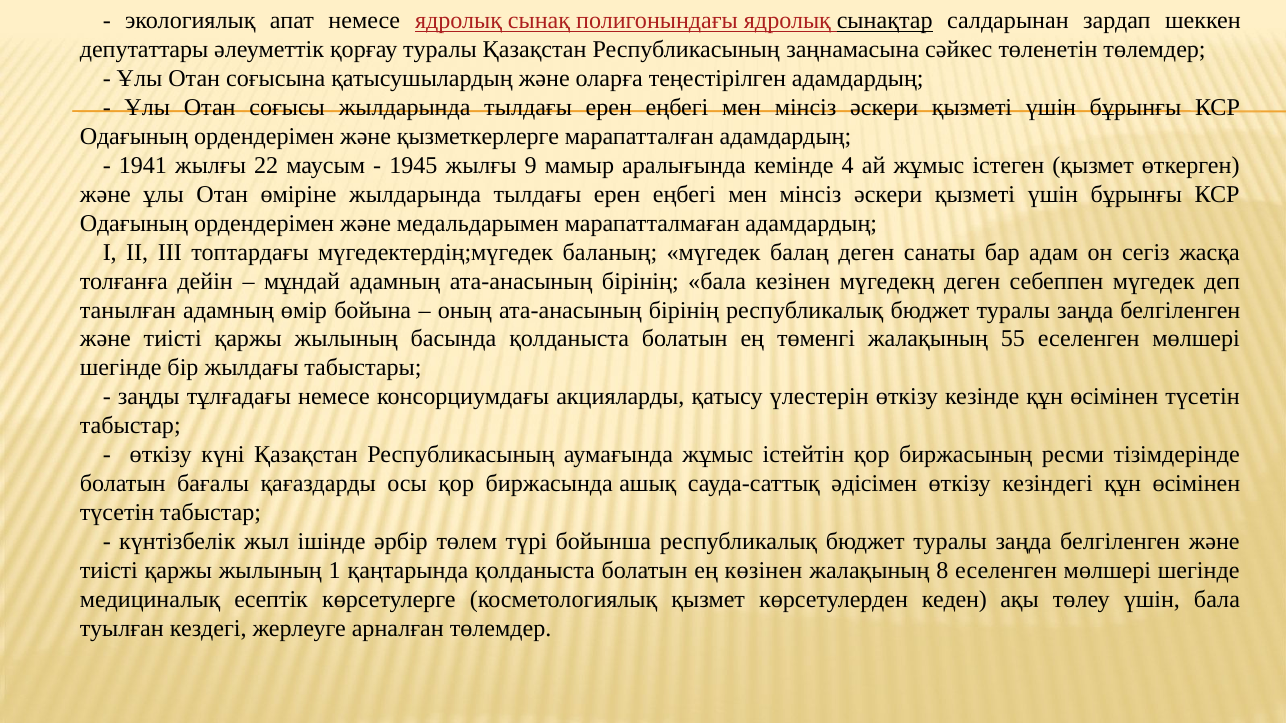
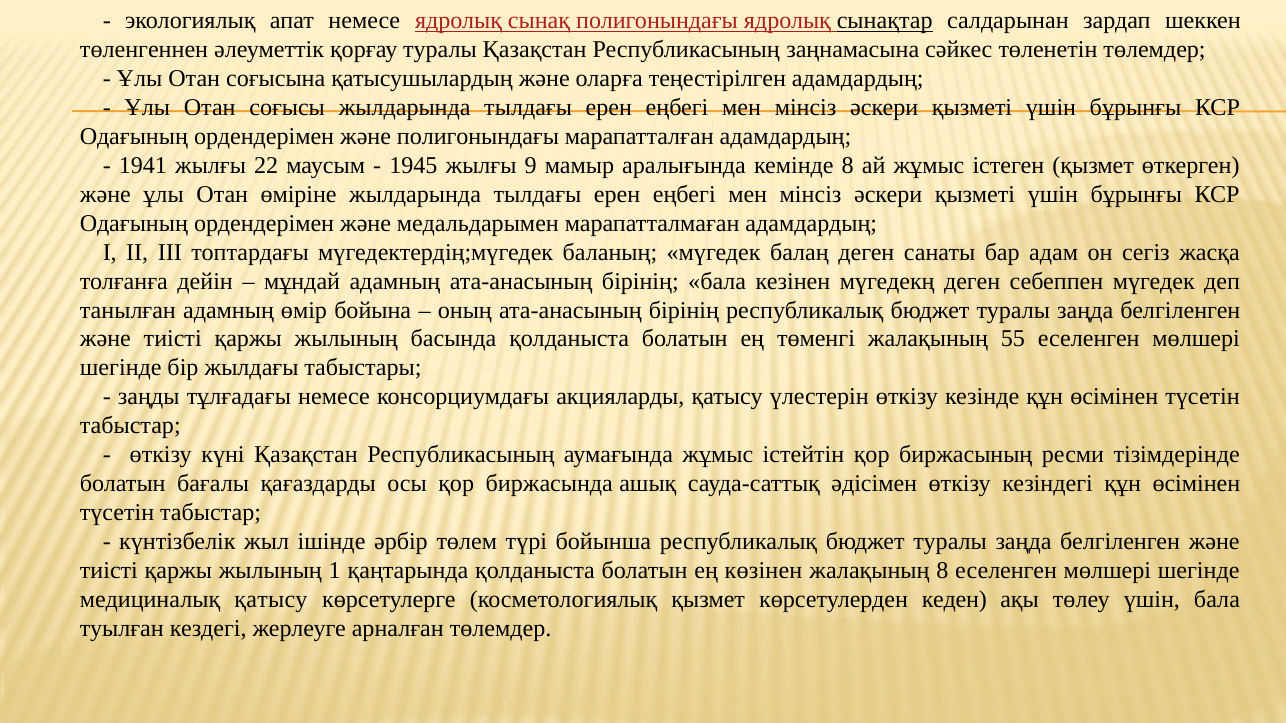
депутаттары: депутаттары -> төленгеннен (144, 50)
және қызметкерлерге: қызметкерлерге -> полигонындағы (478, 137)
кемінде 4: 4 -> 8 (848, 166)
медициналық есептік: есептік -> қатысу (271, 600)
